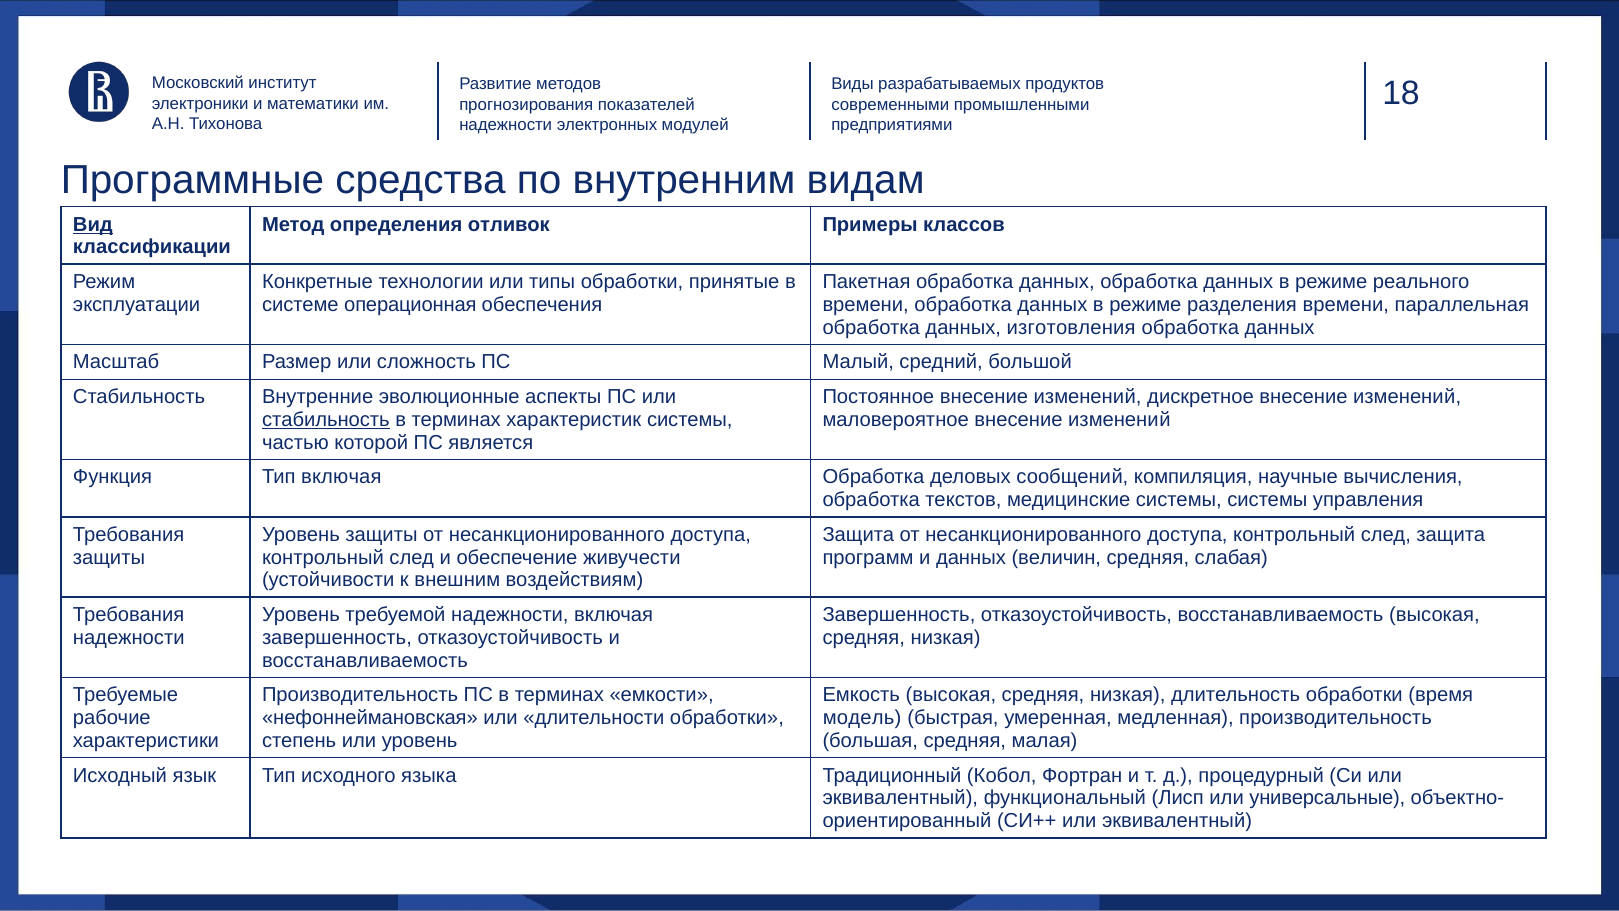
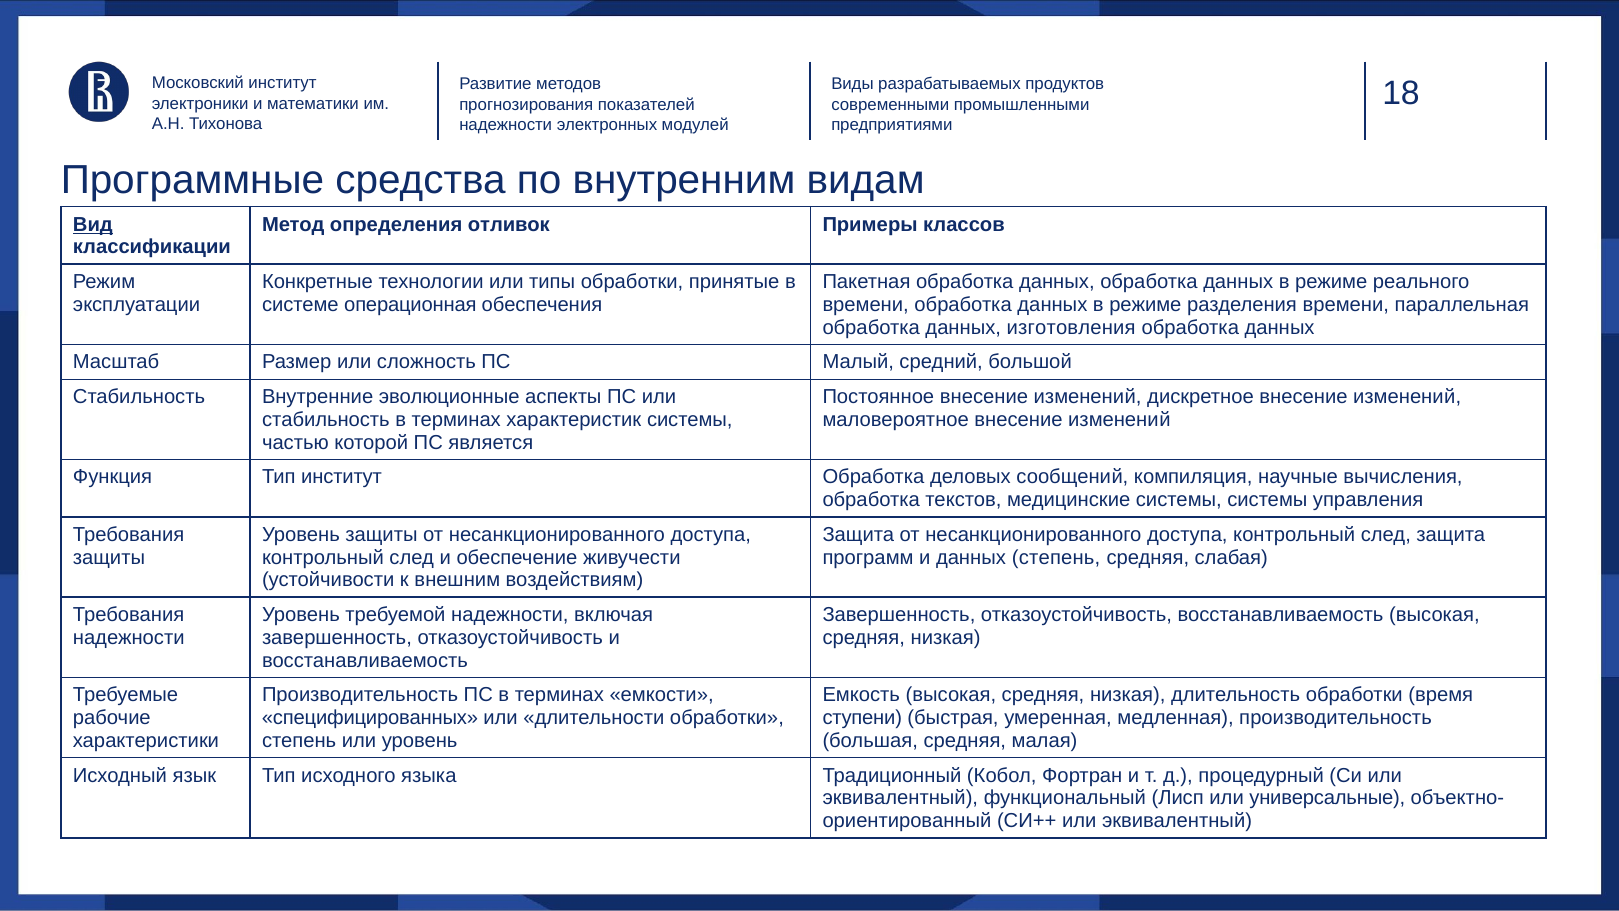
стабильность underline: present -> none (326, 420)
Тип включая: включая -> институт (342, 477)
данных величин: величин -> степень (1056, 557)
нефоннеймановская: нефоннеймановская -> специфицированных (370, 718)
модель: модель -> ступени (862, 718)
